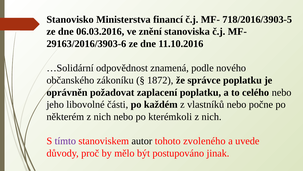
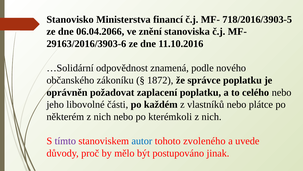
06.03.2016: 06.03.2016 -> 06.04.2066 (100, 32)
počne: počne -> plátce (261, 104)
autor colour: black -> blue (142, 141)
